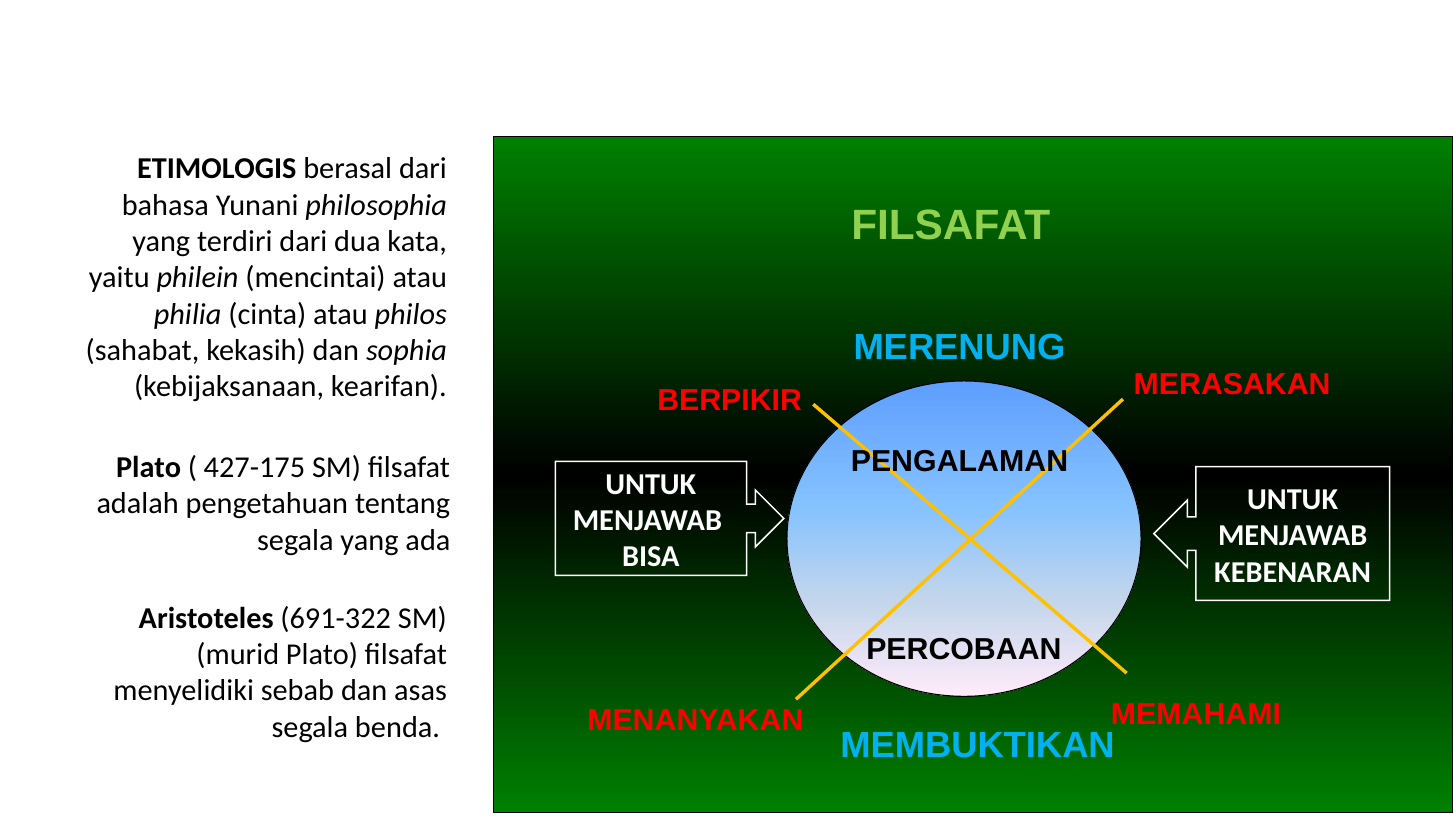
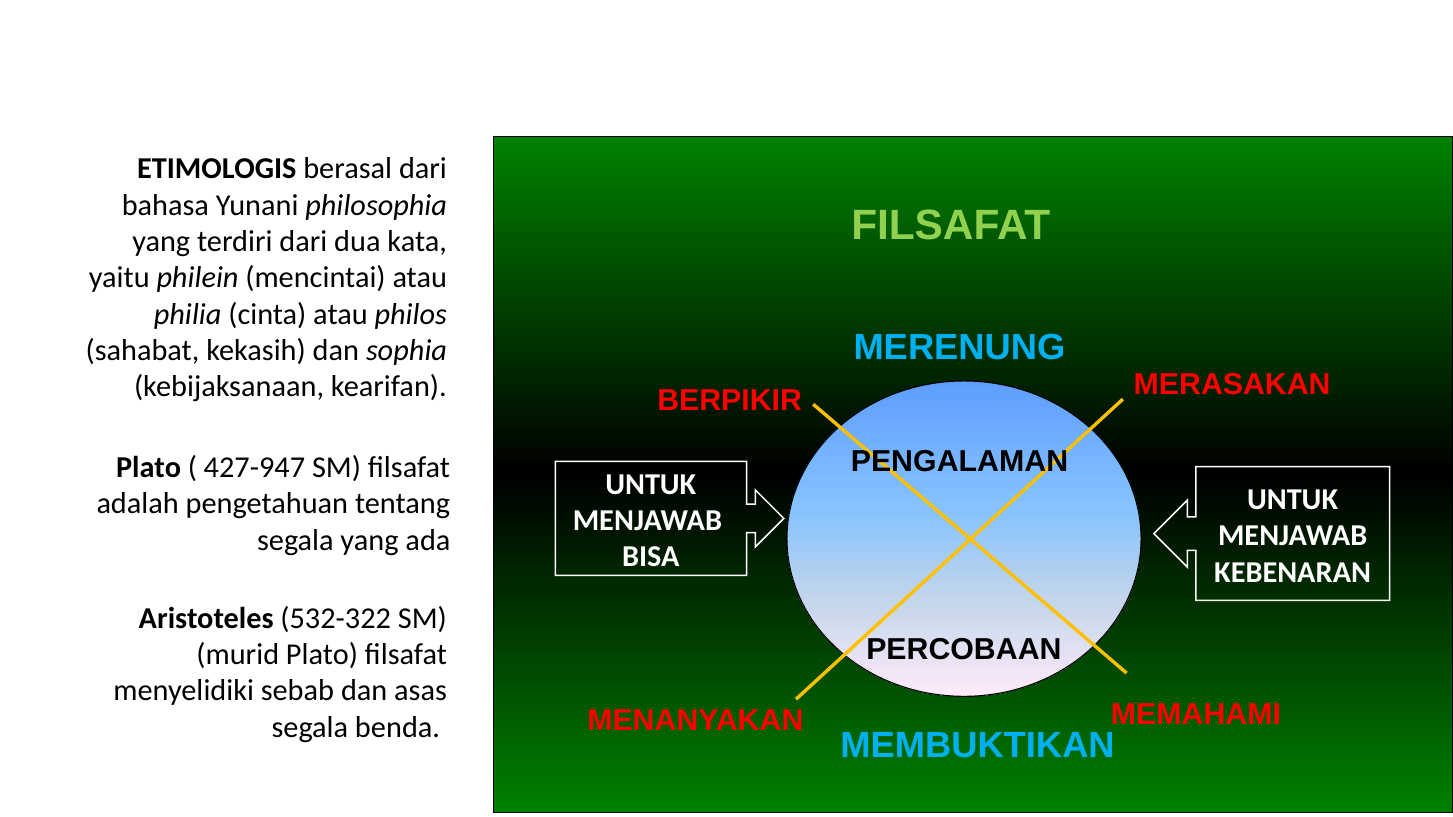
427-175: 427-175 -> 427-947 (254, 468)
691-322: 691-322 -> 532-322 (336, 618)
